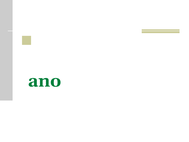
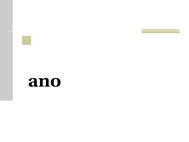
ano colour: green -> black (45, 81)
